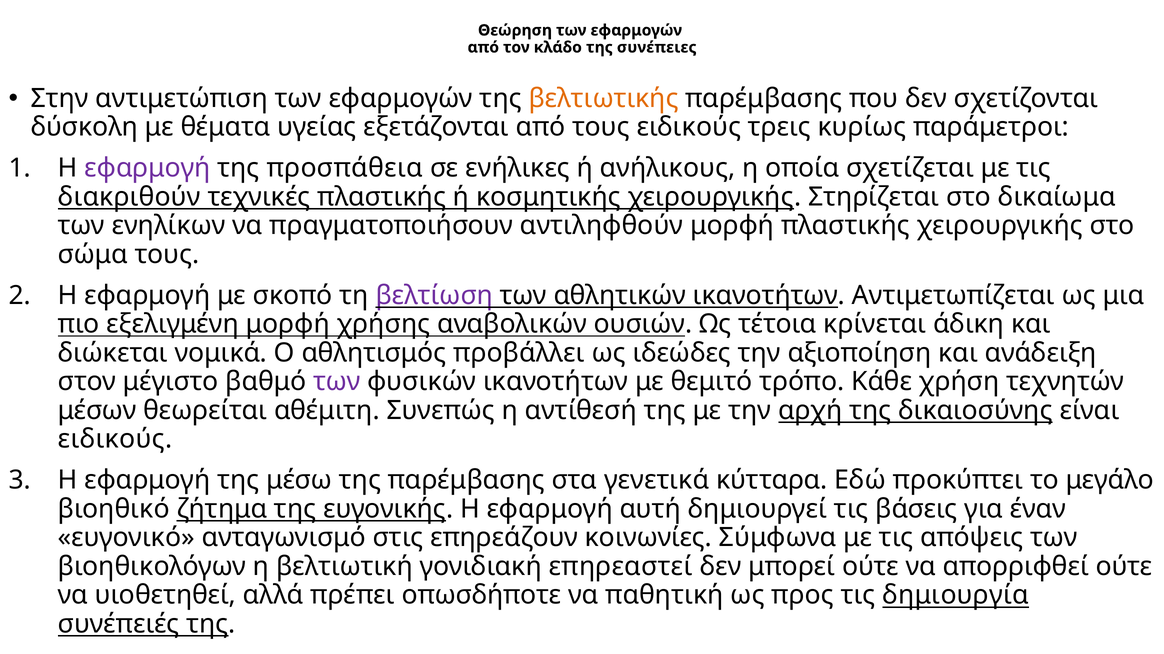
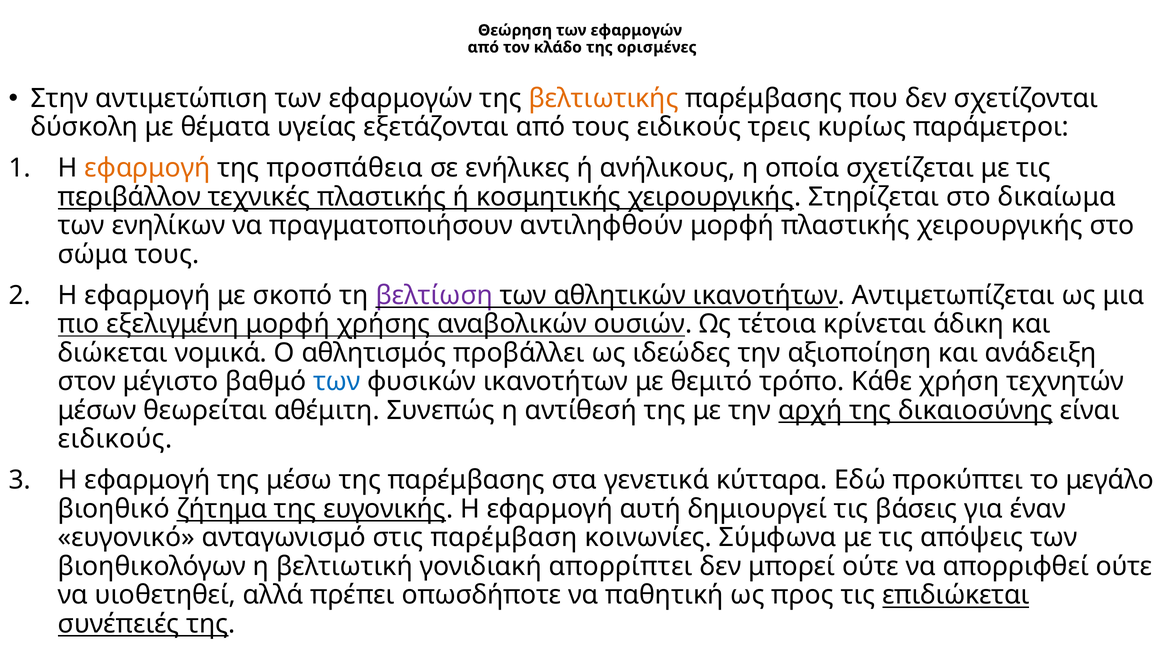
συνέπειες: συνέπειες -> ορισμένες (657, 47)
εφαρμογή colour: purple -> orange (148, 168)
διακριθούν: διακριθούν -> περιβάλλον (129, 197)
των colour: purple -> blue (337, 382)
επηρεάζουν: επηρεάζουν -> παρέμβαση (504, 538)
επηρεαστεί: επηρεαστεί -> απορρίπτει (621, 567)
δημιουργία: δημιουργία -> επιδιώκεται (956, 596)
